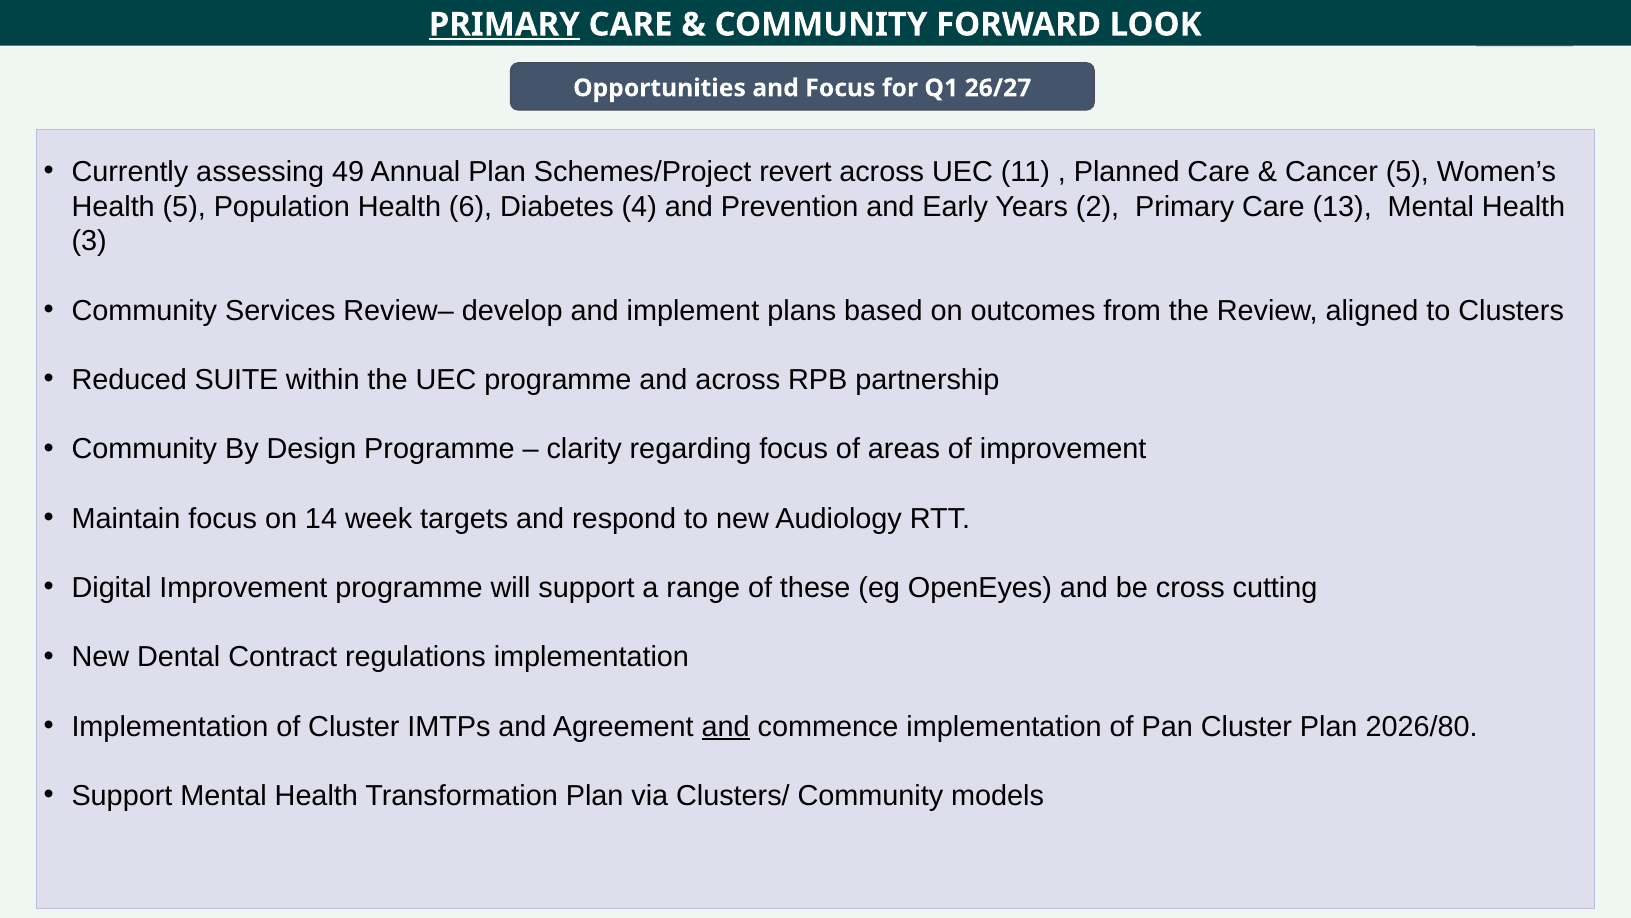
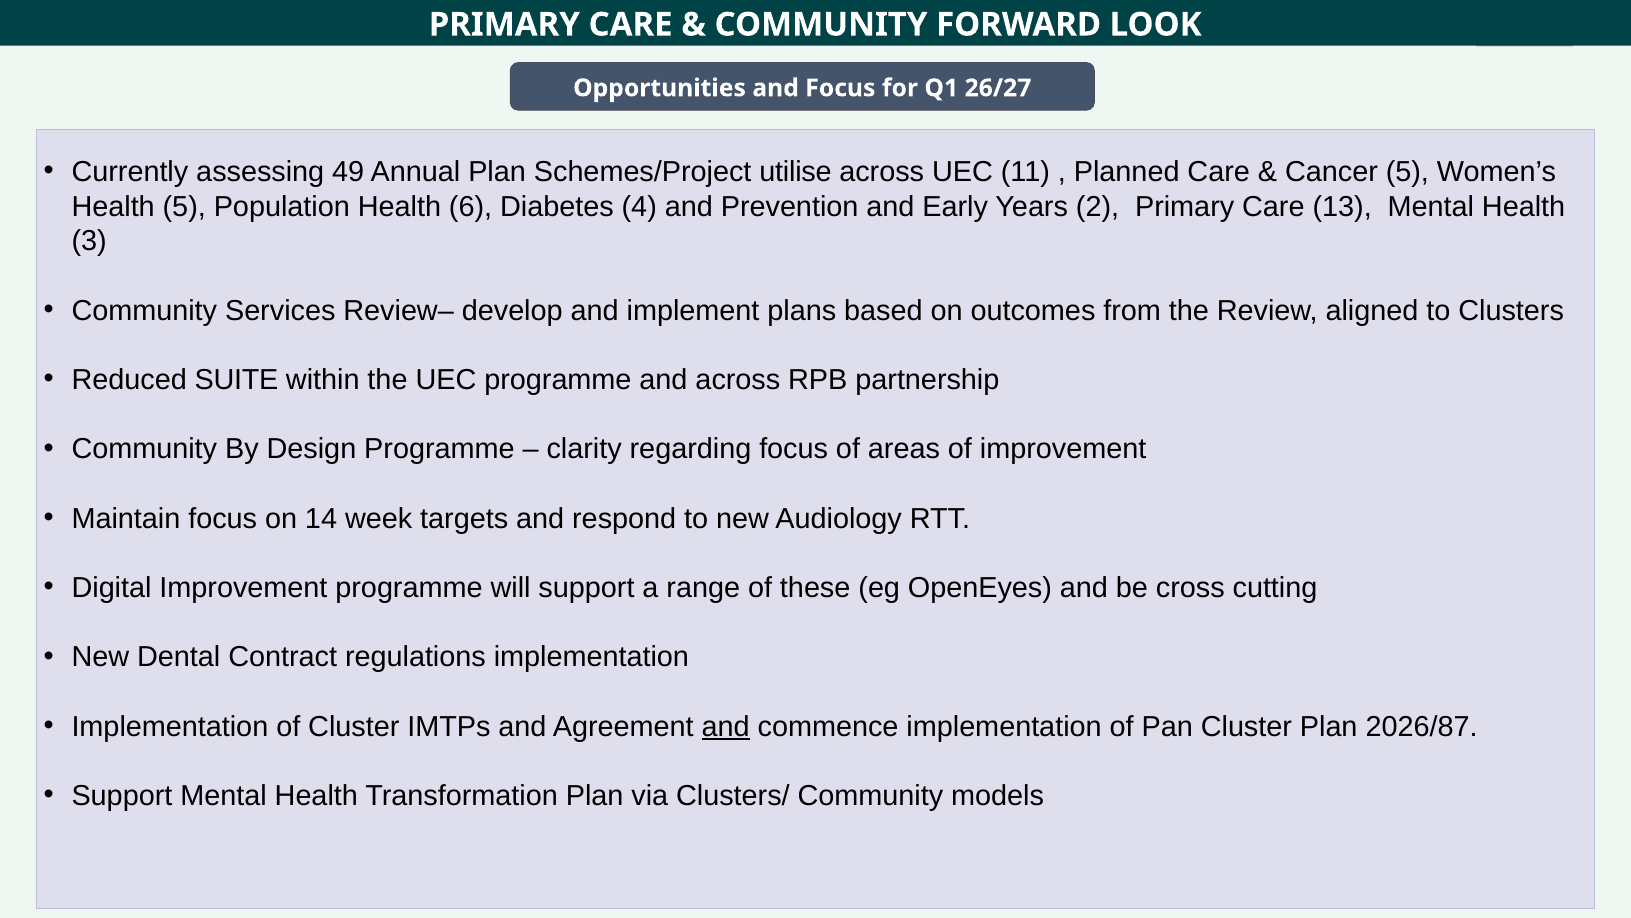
PRIMARY underline: present -> none (504, 25)
revert: revert -> utilise (796, 172)
2026/80: 2026/80 -> 2026/87 (1422, 726)
